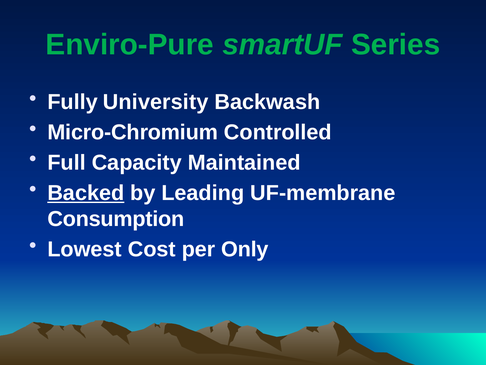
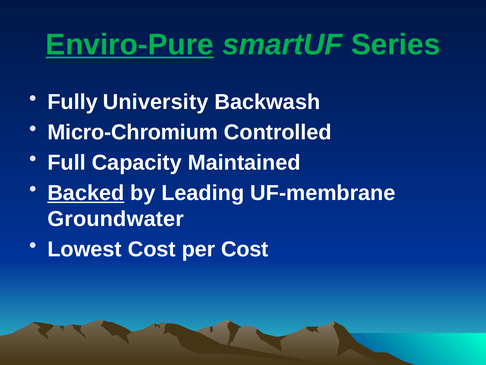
Enviro-Pure underline: none -> present (130, 45)
Consumption: Consumption -> Groundwater (116, 219)
per Only: Only -> Cost (245, 249)
